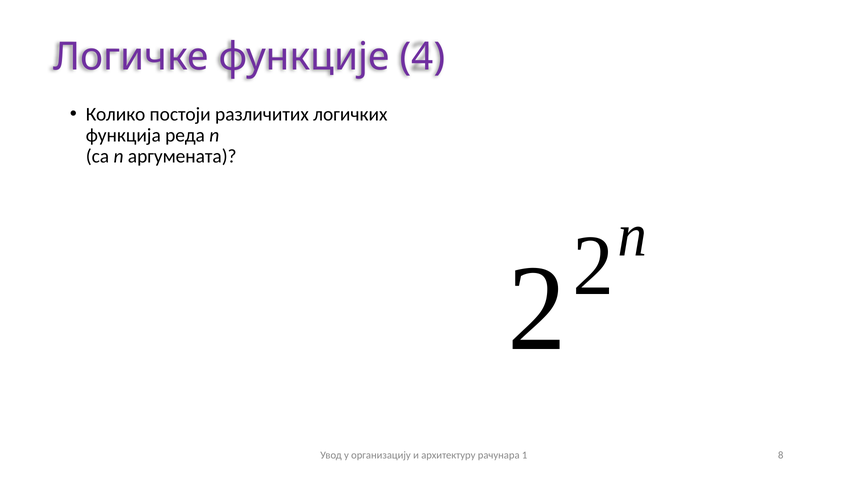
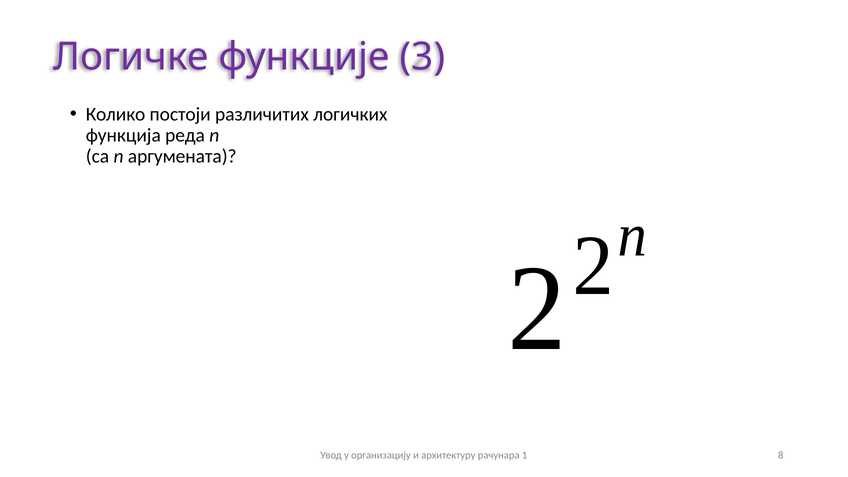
4: 4 -> 3 (423, 57)
